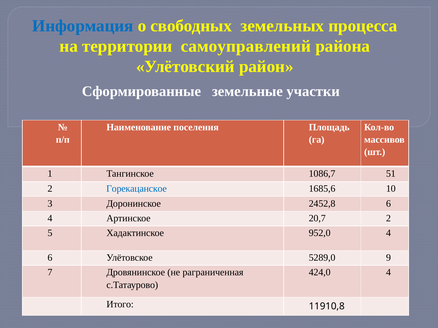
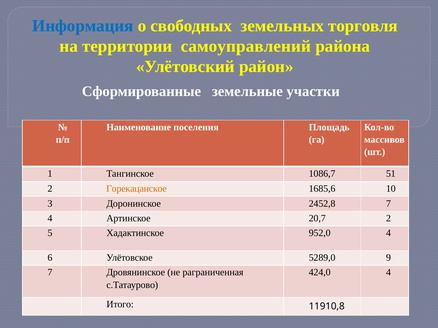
процесса: процесса -> торговля (363, 26)
Горекацанское colour: blue -> orange (137, 189)
2452,8 6: 6 -> 7 (388, 204)
